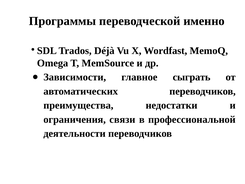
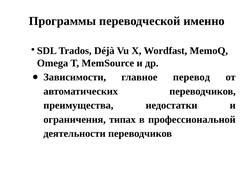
сыграть: сыграть -> перевод (191, 77)
связи: связи -> типах (122, 119)
